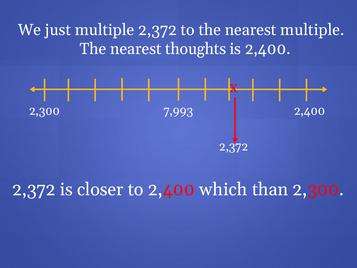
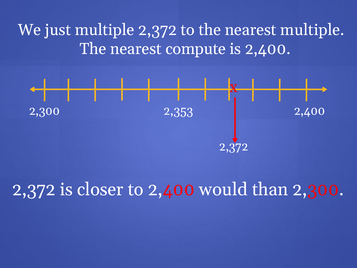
thoughts: thoughts -> compute (196, 49)
7,993: 7,993 -> 2,353 (178, 111)
which: which -> would (223, 189)
